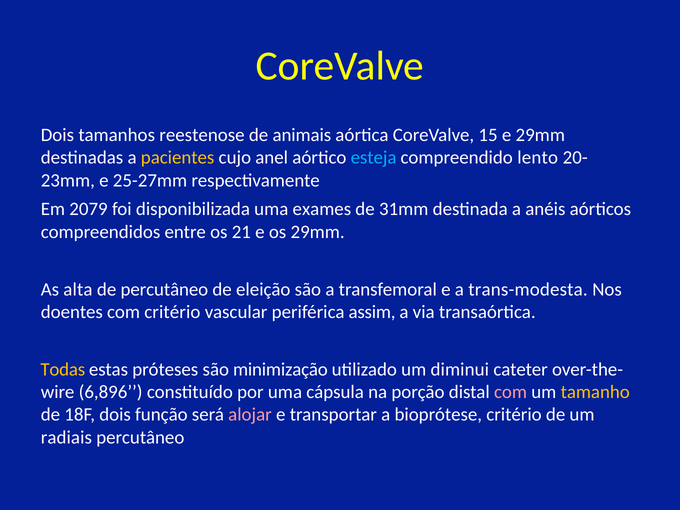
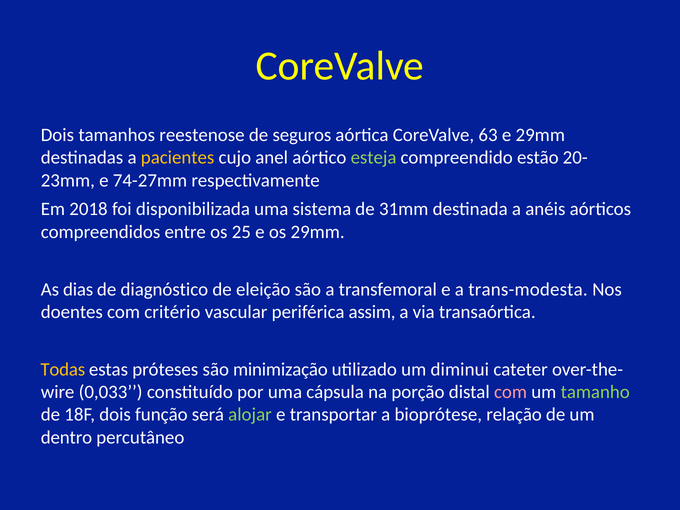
animais: animais -> seguros (302, 135)
15: 15 -> 63 (488, 135)
esteja colour: light blue -> light green (374, 158)
lento: lento -> estão (538, 158)
25-27mm: 25-27mm -> 74-27mm (150, 180)
2079: 2079 -> 2018 (89, 209)
exames: exames -> sistema (322, 209)
21: 21 -> 25 (241, 232)
alta: alta -> dias (78, 289)
de percutâneo: percutâneo -> diagnóstico (164, 289)
6,896: 6,896 -> 0,033 (111, 392)
tamanho colour: yellow -> light green (595, 392)
alojar colour: pink -> light green (250, 415)
bioprótese critério: critério -> relação (514, 415)
radiais: radiais -> dentro (66, 437)
